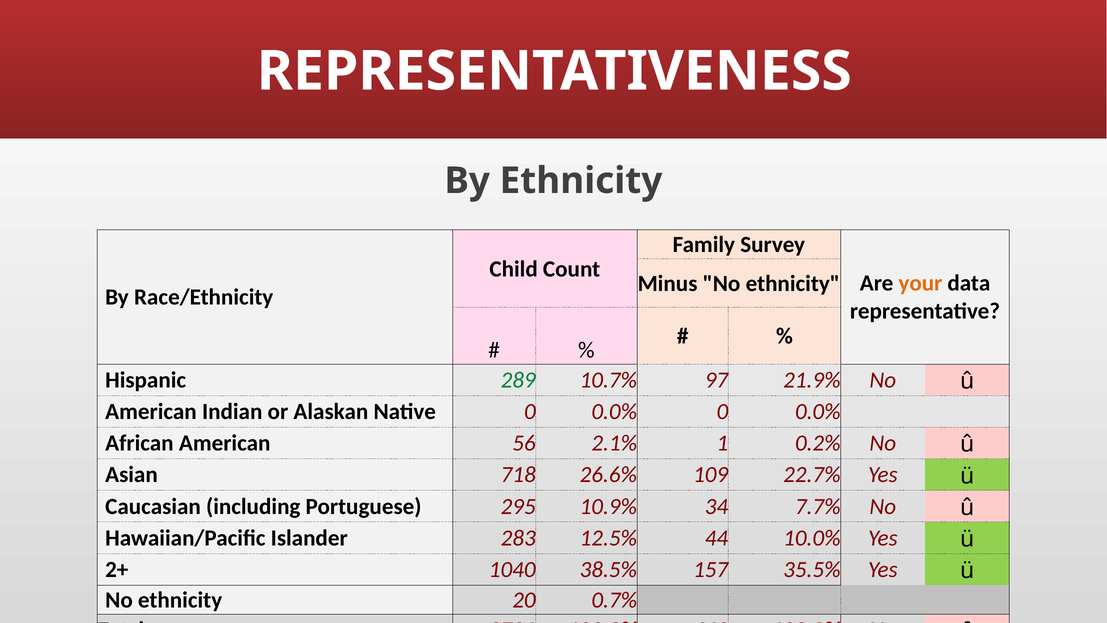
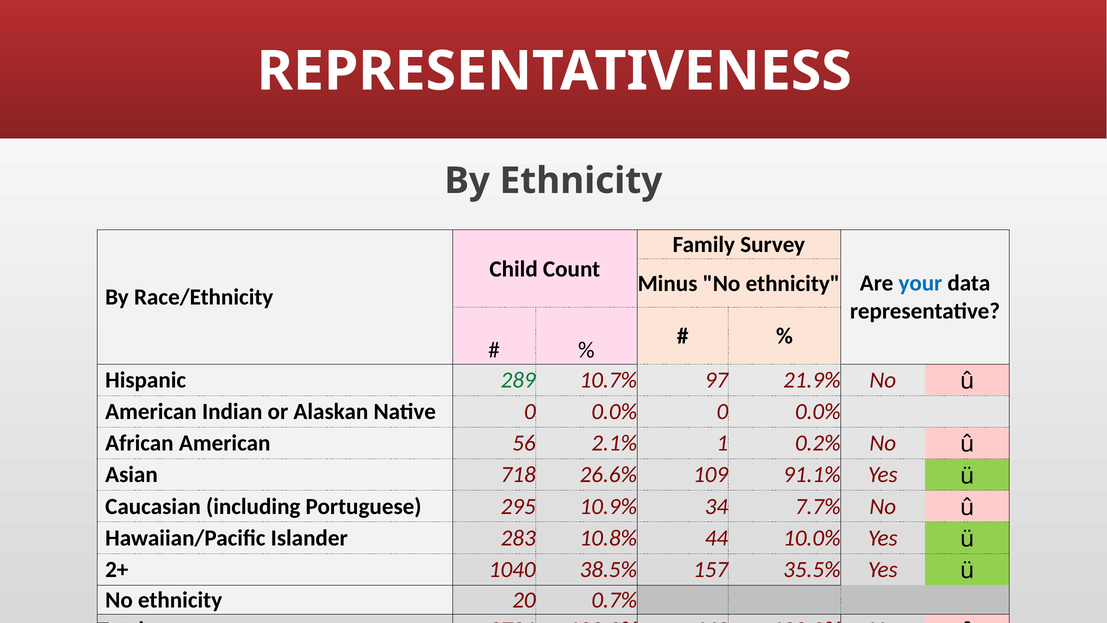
your colour: orange -> blue (920, 283)
22.7%: 22.7% -> 91.1% (812, 475)
12.5%: 12.5% -> 10.8% (608, 538)
